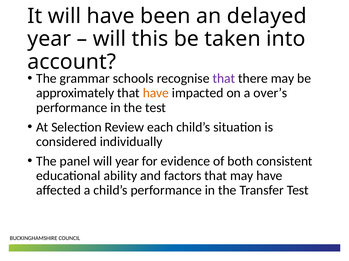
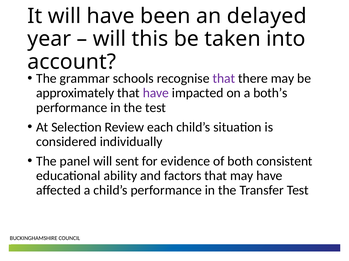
have colour: orange -> purple (156, 93)
over’s: over’s -> both’s (270, 93)
will year: year -> sent (127, 162)
